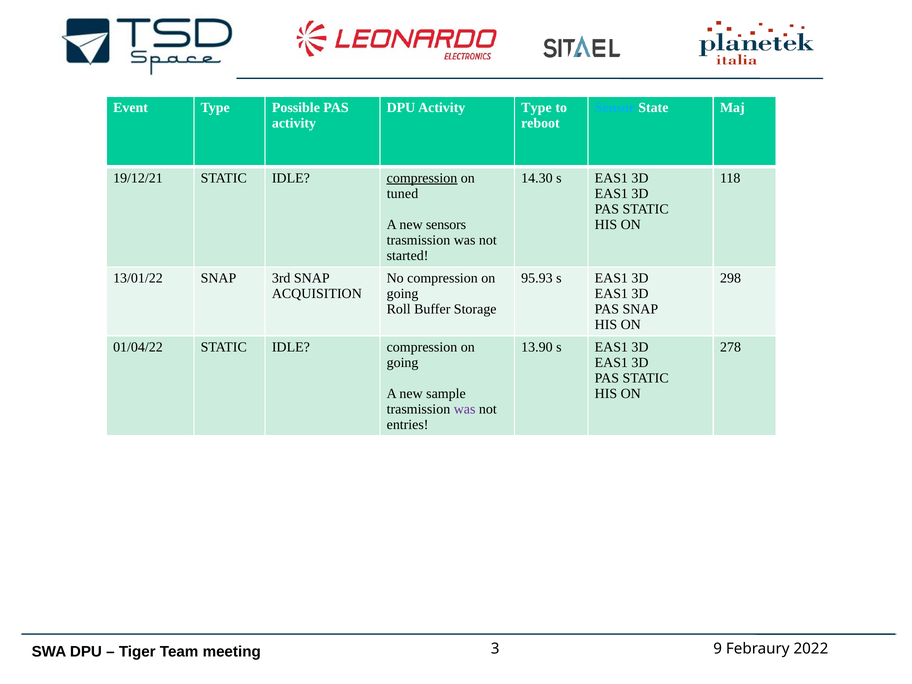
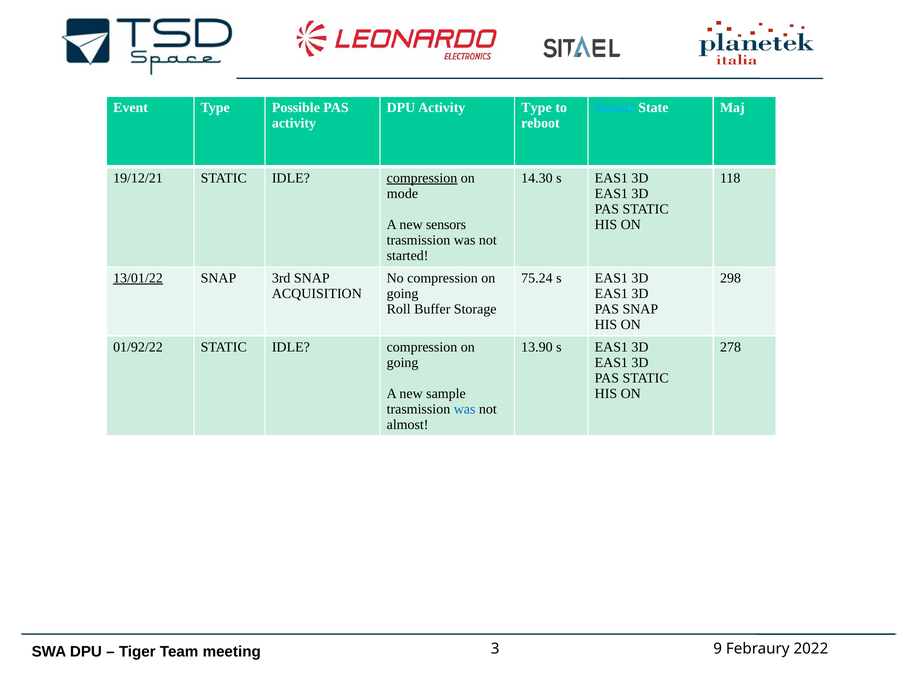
tuned: tuned -> mode (402, 194)
13/01/22 underline: none -> present (138, 278)
95.93: 95.93 -> 75.24 (537, 278)
01/04/22: 01/04/22 -> 01/92/22 (138, 347)
was colour: purple -> blue (465, 409)
entries: entries -> almost (408, 425)
